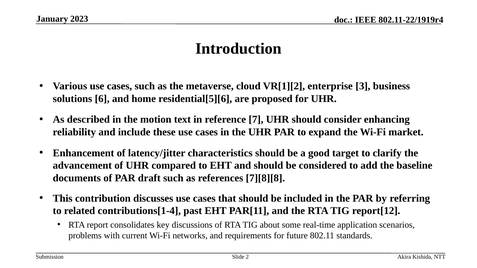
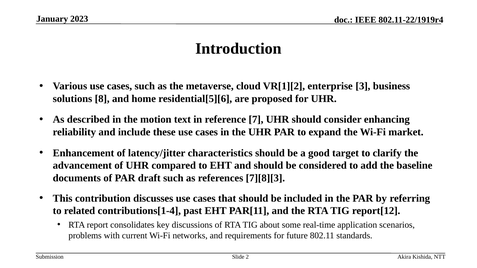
6: 6 -> 8 (102, 99)
7][8][8: 7][8][8 -> 7][8][3 (265, 178)
